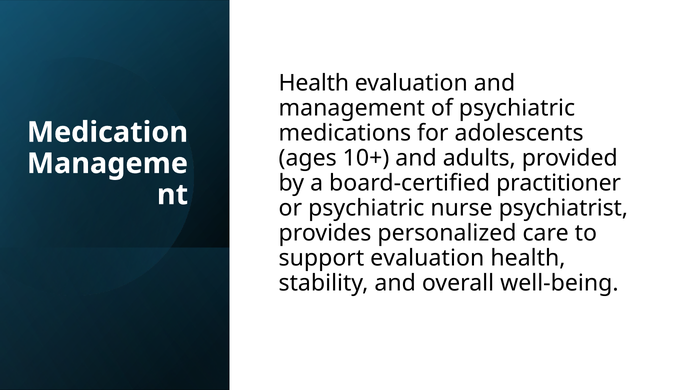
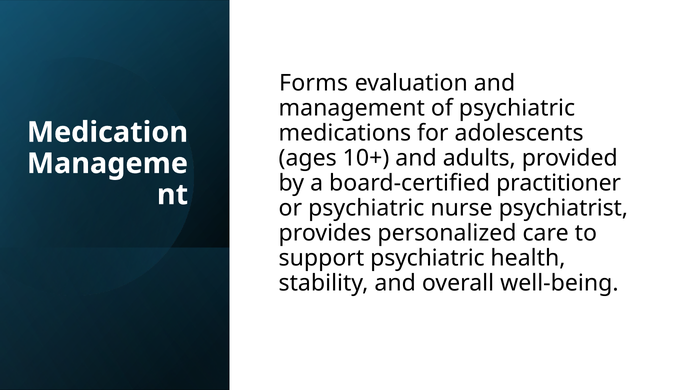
Health: Health -> Forms (314, 83)
support evaluation: evaluation -> psychiatric (427, 258)
